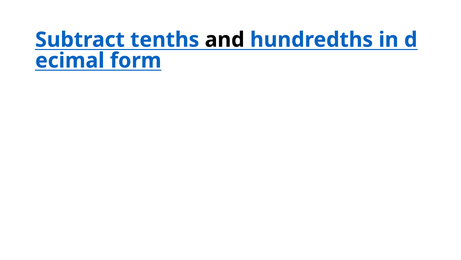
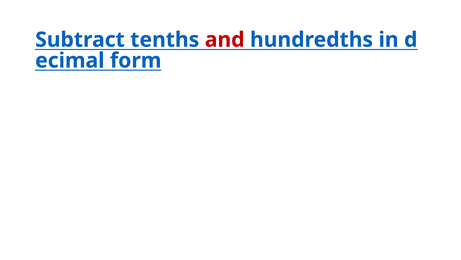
and colour: black -> red (225, 40)
